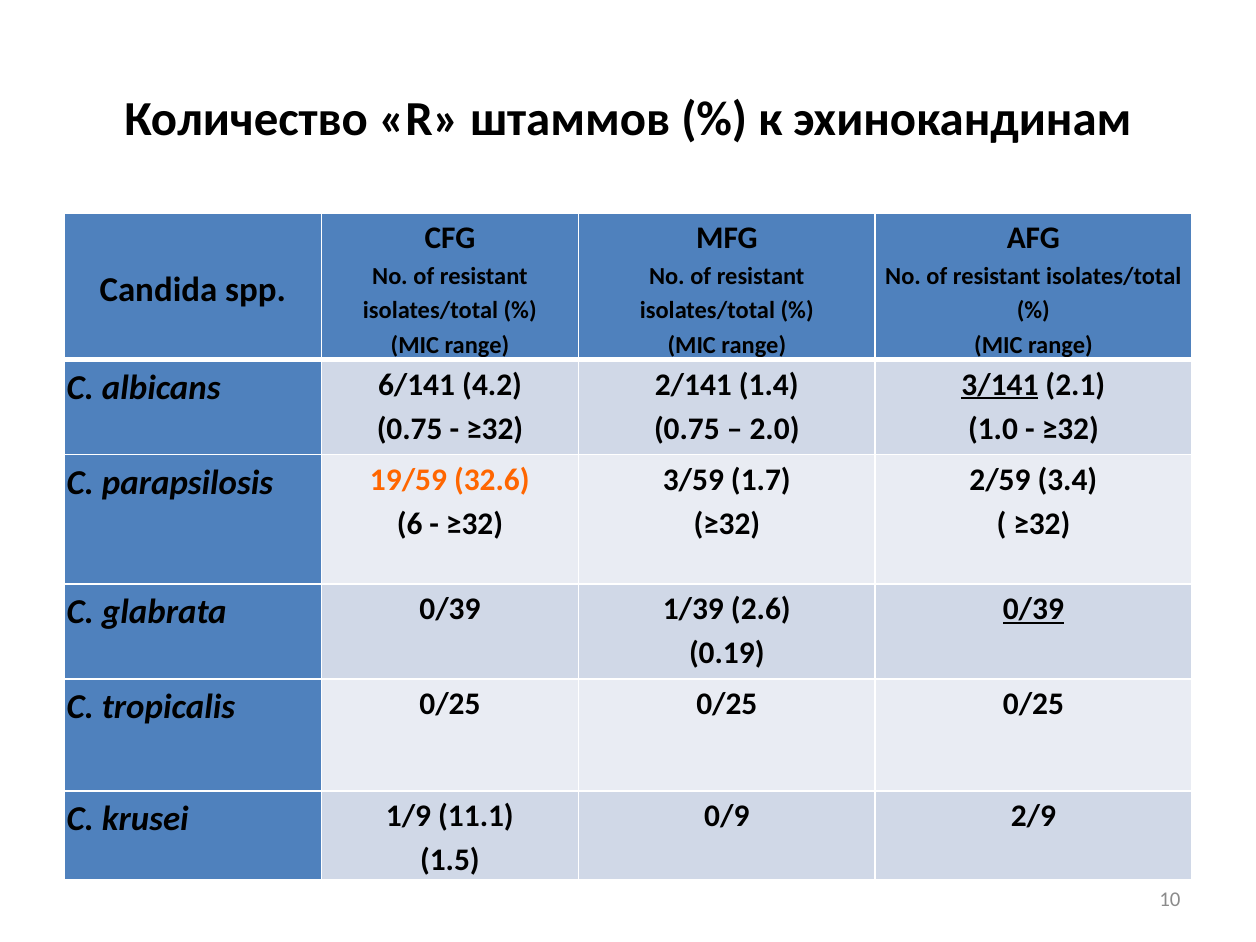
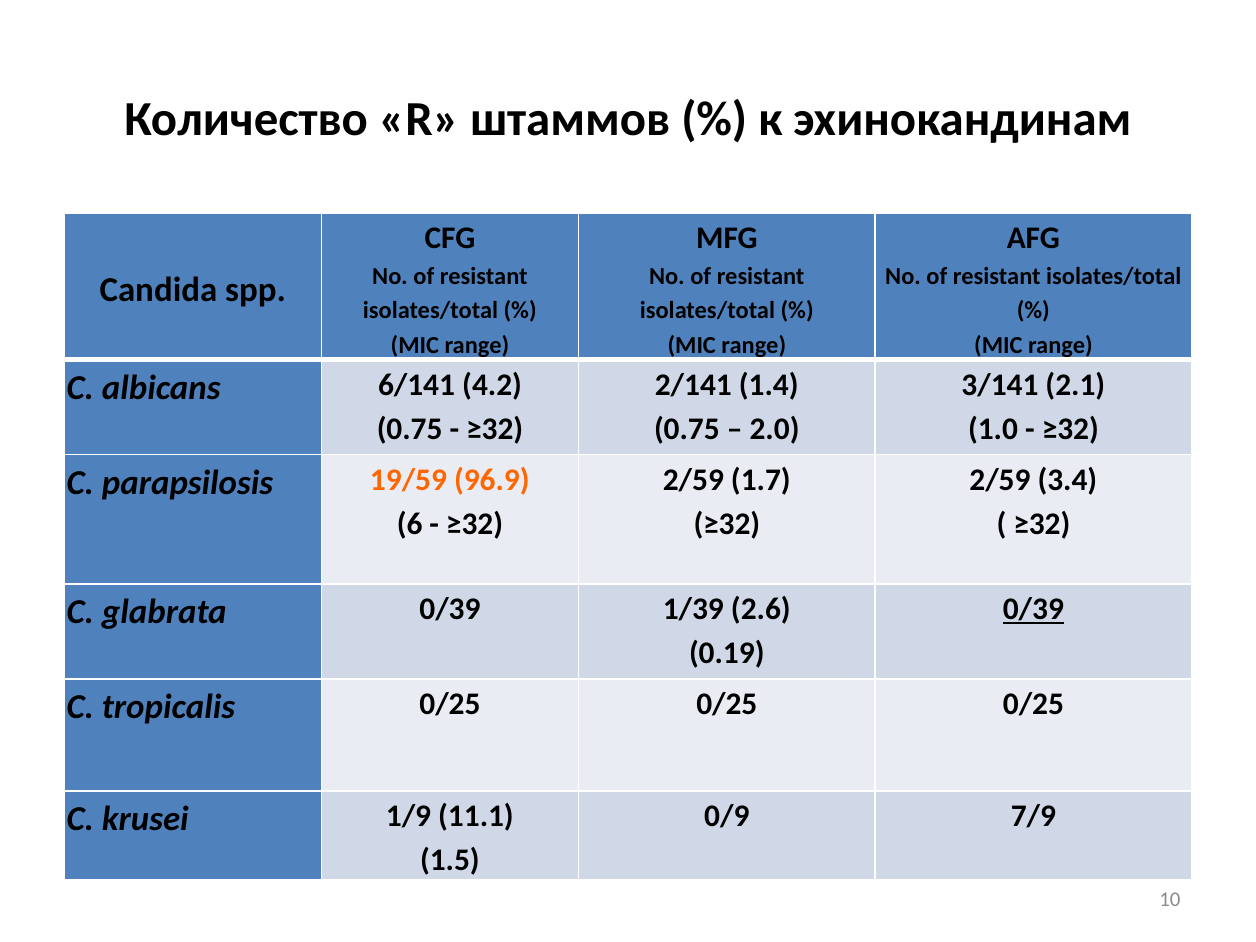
3/141 underline: present -> none (1000, 385)
3/59: 3/59 -> 2/59 (693, 480)
32.6: 32.6 -> 96.9 (492, 480)
2/9: 2/9 -> 7/9 (1033, 817)
